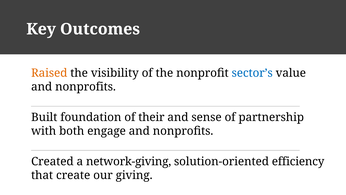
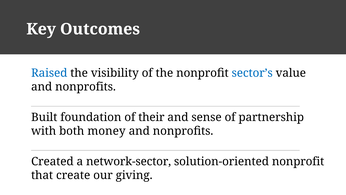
Raised colour: orange -> blue (49, 73)
engage: engage -> money (106, 131)
network-giving: network-giving -> network-sector (129, 161)
solution-oriented efficiency: efficiency -> nonprofit (298, 161)
